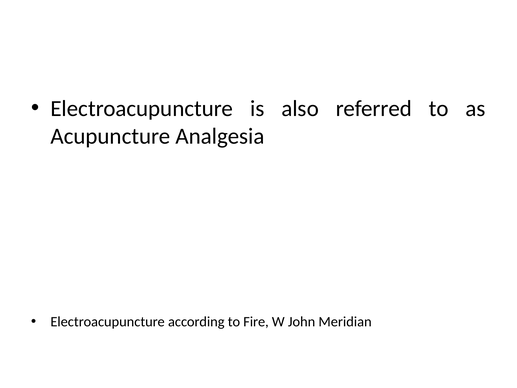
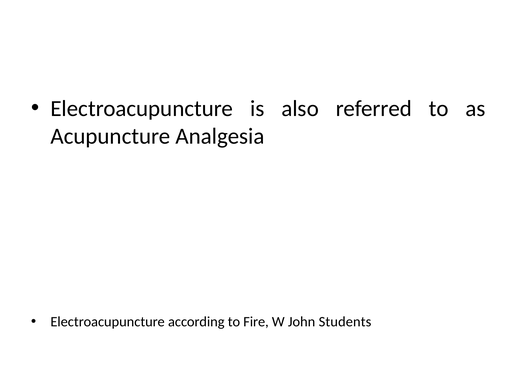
Meridian: Meridian -> Students (345, 322)
